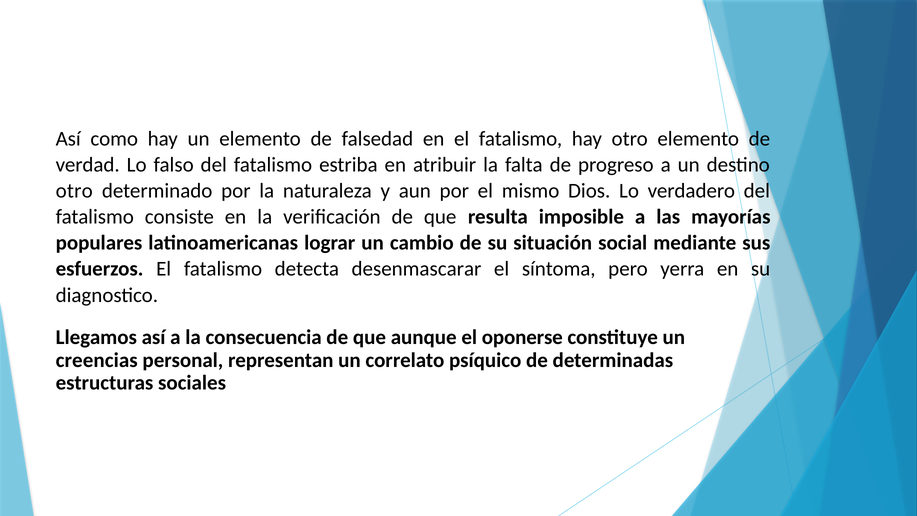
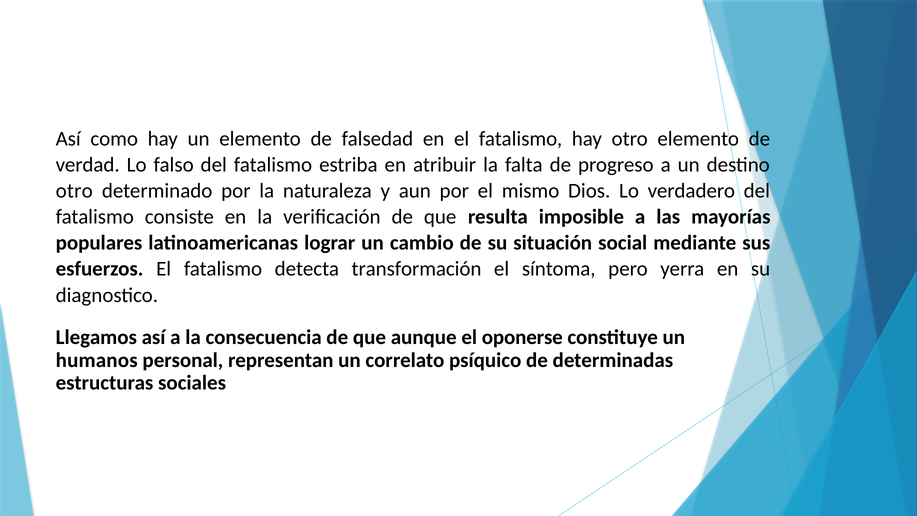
desenmascarar: desenmascarar -> transformación (417, 269)
creencias: creencias -> humanos (97, 360)
